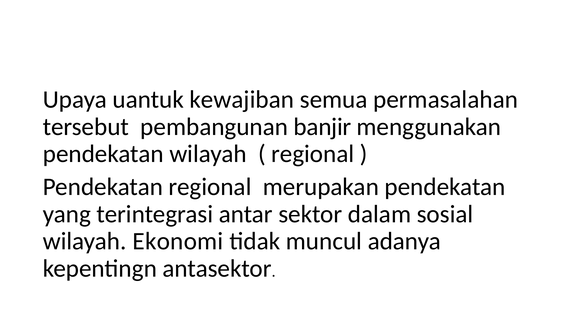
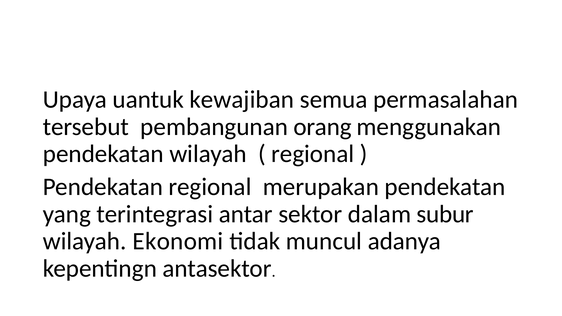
banjir: banjir -> orang (322, 127)
sosial: sosial -> subur (445, 214)
